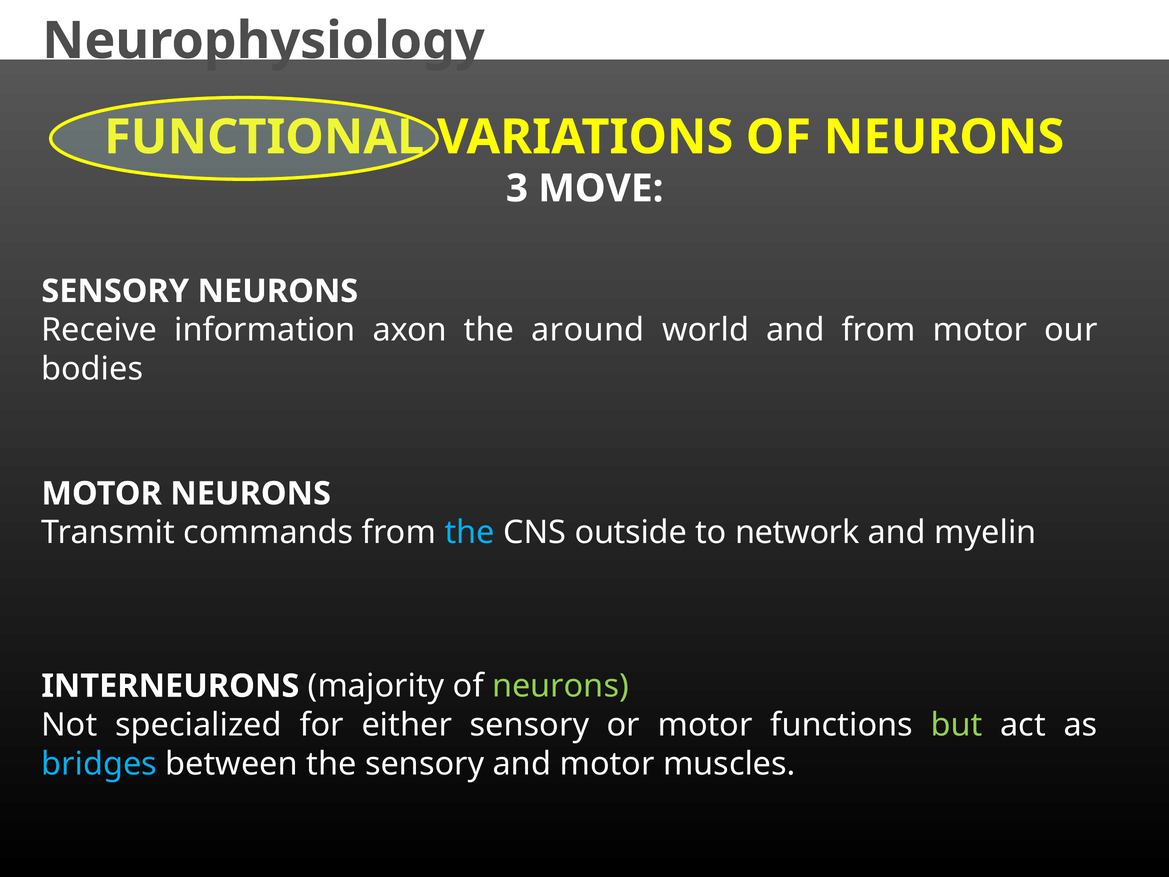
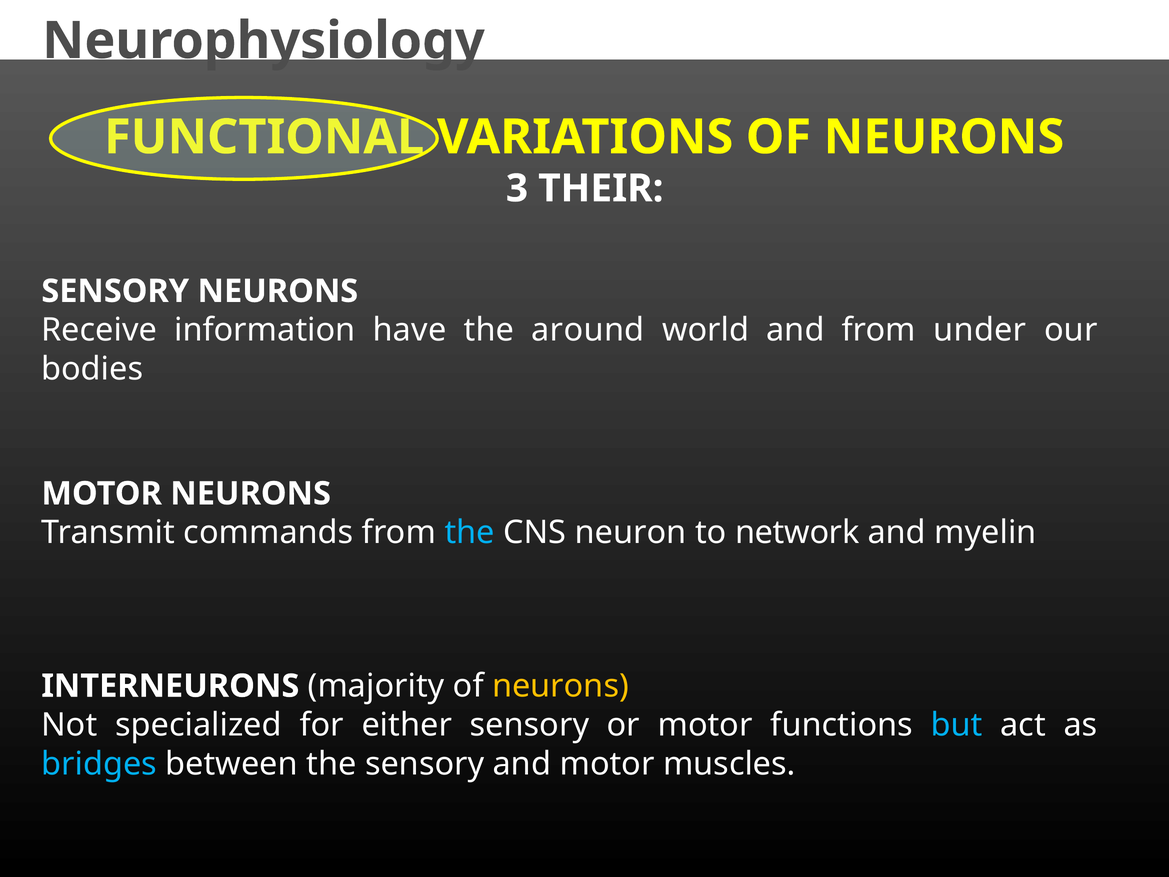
MOVE: MOVE -> THEIR (601, 188)
axon: axon -> have (409, 330)
from motor: motor -> under (980, 330)
outside: outside -> neuron (631, 532)
neurons colour: light green -> yellow (560, 686)
but colour: light green -> light blue (957, 725)
